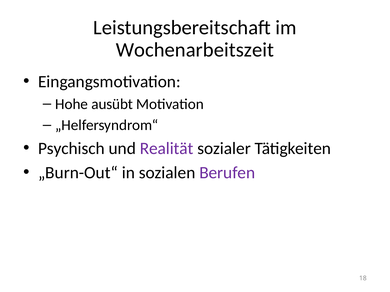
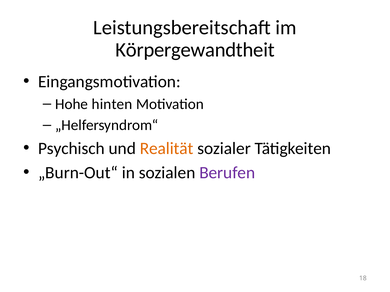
Wochenarbeitszeit: Wochenarbeitszeit -> Körpergewandtheit (195, 50)
ausübt: ausübt -> hinten (112, 104)
Realität colour: purple -> orange (167, 149)
